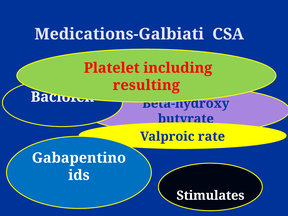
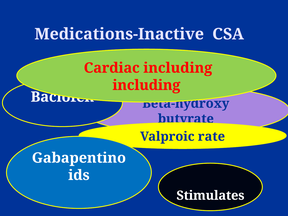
Medications-Galbiati: Medications-Galbiati -> Medications-Inactive (119, 34)
Platelet: Platelet -> Cardiac (112, 68)
resulting: resulting -> including (146, 85)
